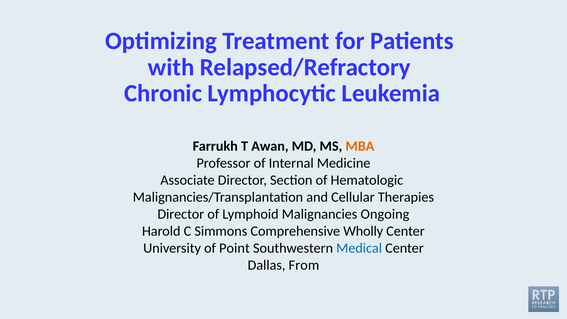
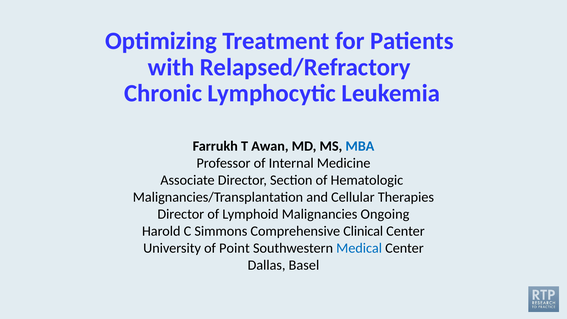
MBA colour: orange -> blue (360, 146)
Wholly: Wholly -> Clinical (363, 231)
From: From -> Basel (304, 265)
